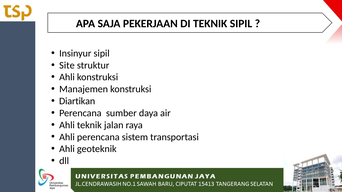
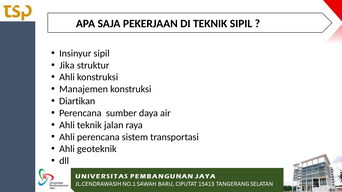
Site: Site -> Jika (67, 65)
